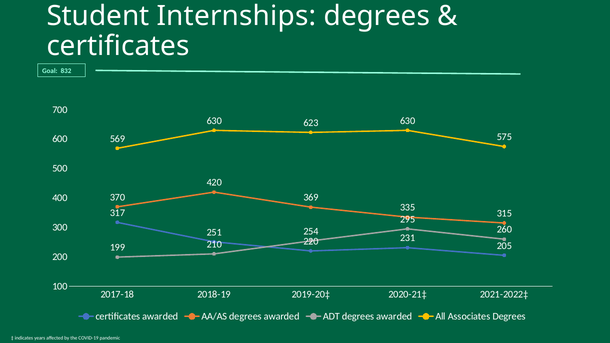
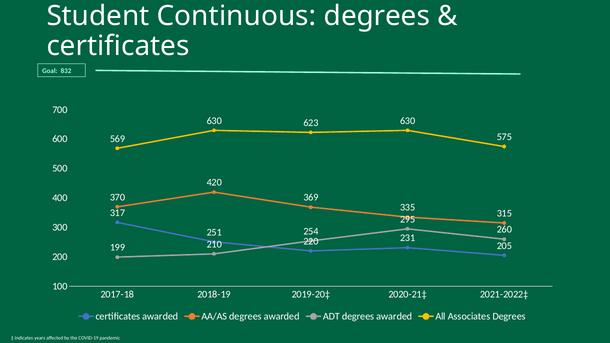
Internships: Internships -> Continuous (237, 16)
